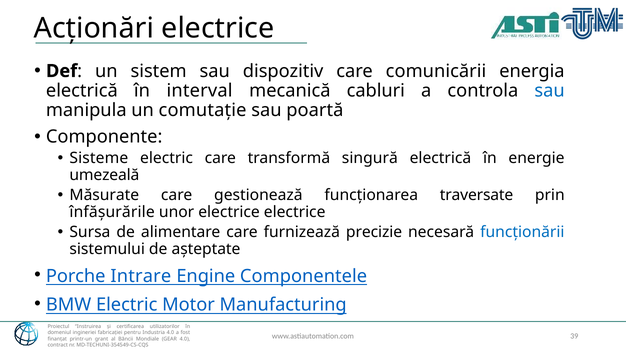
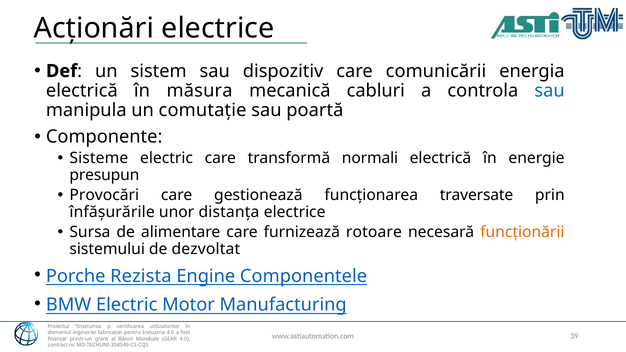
interval: interval -> măsura (200, 91)
singură: singură -> normali (370, 158)
umezeală: umezeală -> presupun (104, 175)
Măsurate: Măsurate -> Provocări (104, 195)
unor electrice: electrice -> distanța (229, 212)
precizie: precizie -> rotoare (374, 232)
funcționării colour: blue -> orange (522, 232)
așteptate: așteptate -> dezvoltat (206, 249)
Intrare: Intrare -> Rezista (141, 276)
